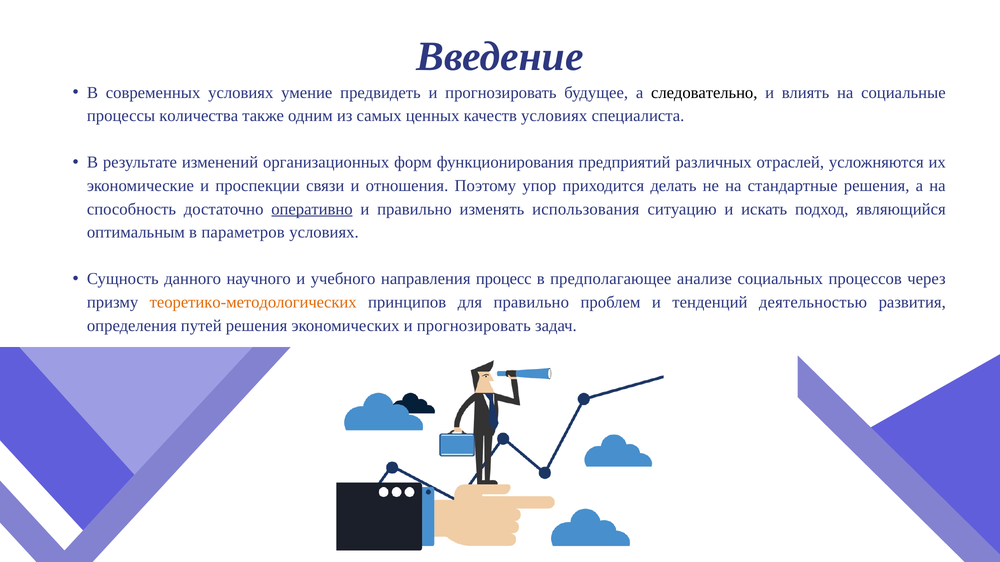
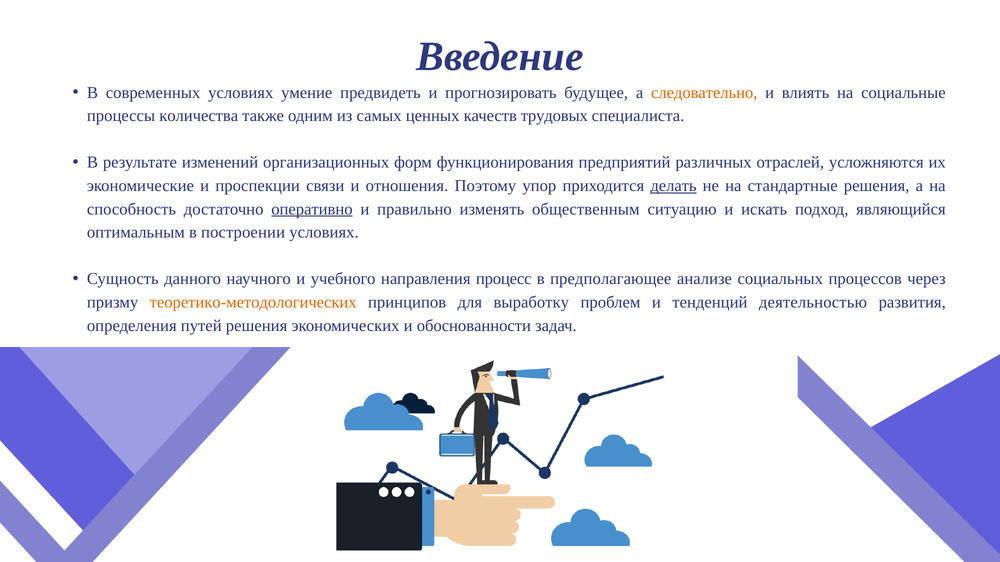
следовательно colour: black -> orange (704, 93)
качеств условиях: условиях -> трудовых (554, 116)
делать underline: none -> present (673, 186)
использования: использования -> общественным (586, 209)
параметров: параметров -> построении (243, 233)
для правильно: правильно -> выработку (531, 303)
экономических и прогнозировать: прогнозировать -> обоснованности (474, 326)
